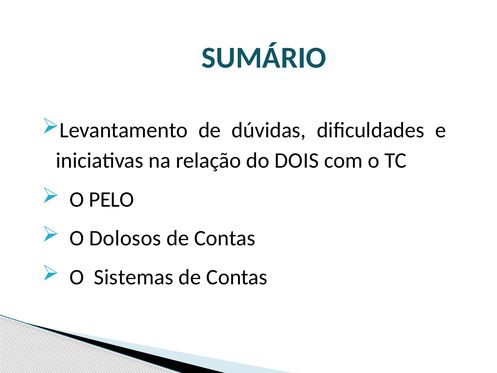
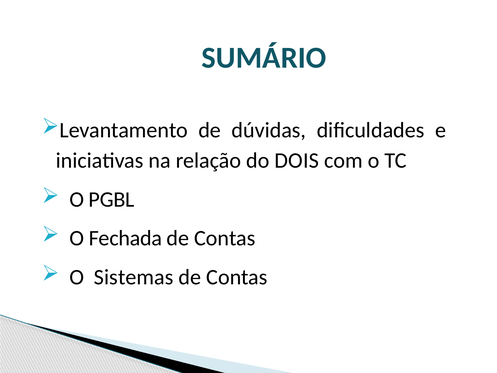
PELO: PELO -> PGBL (112, 199)
Dolosos: Dolosos -> Fechada (125, 238)
